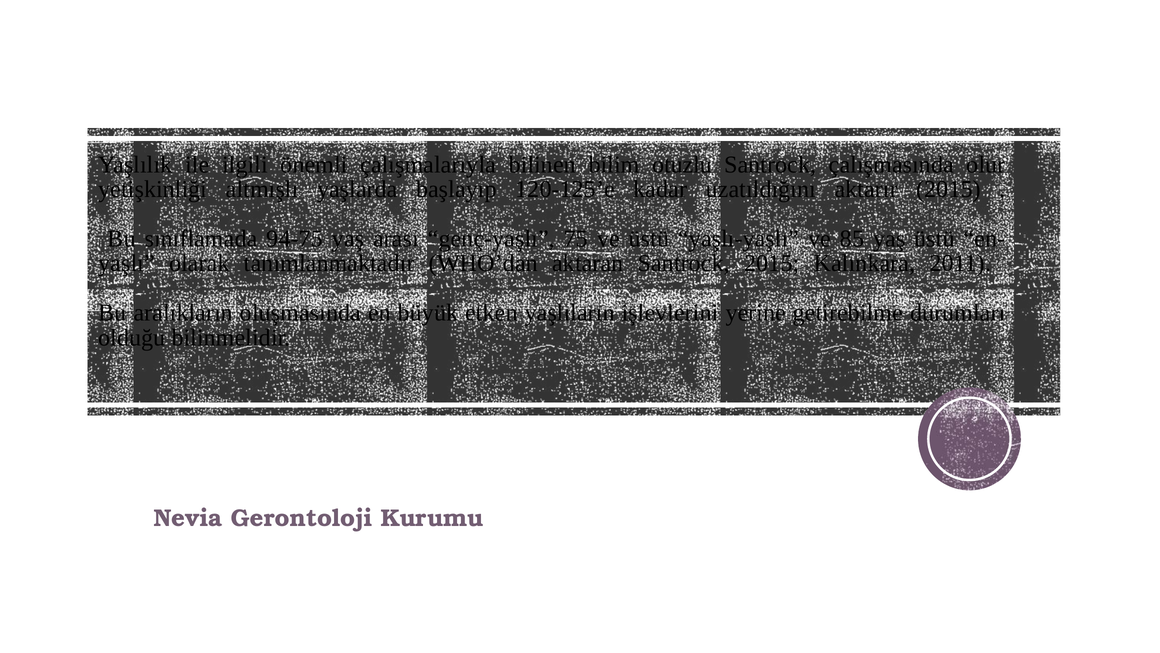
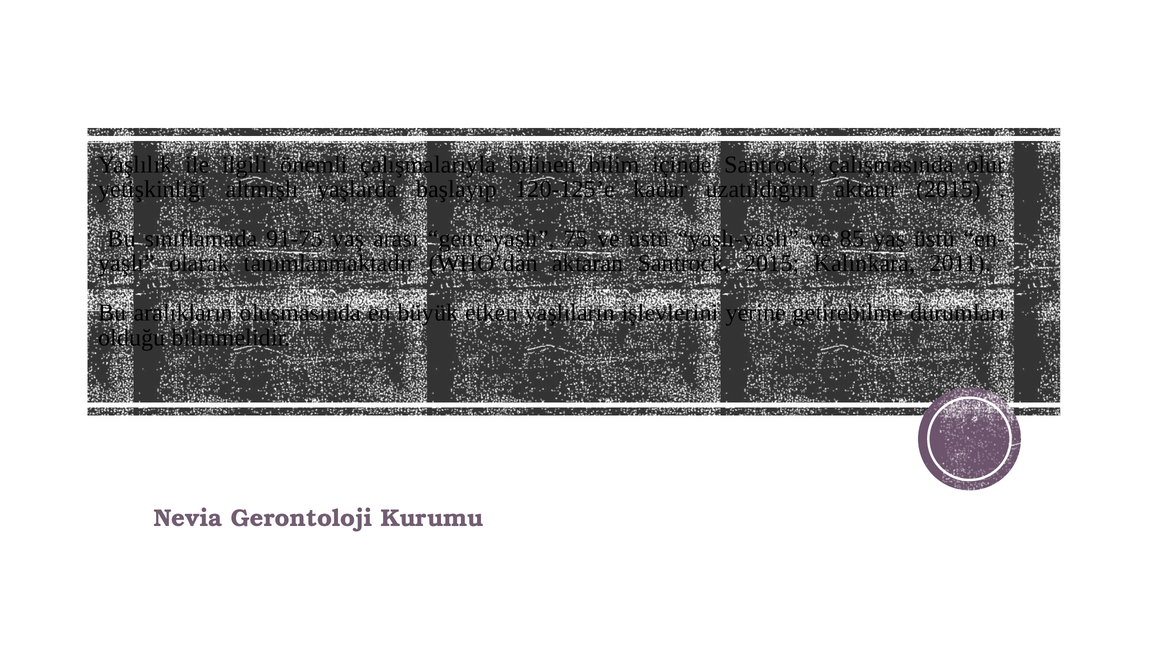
otuzlu: otuzlu -> içinde (682, 165)
94-75: 94-75 -> 91-75 (295, 239)
